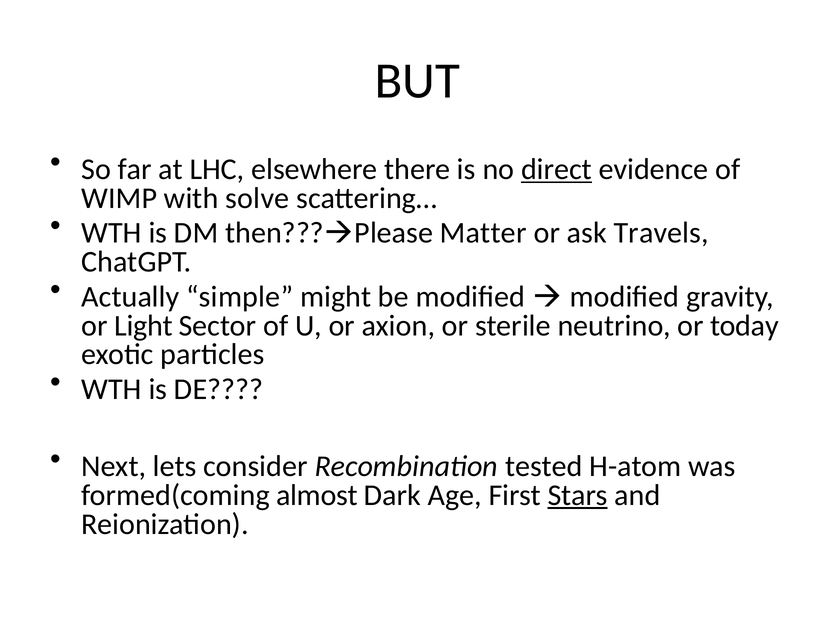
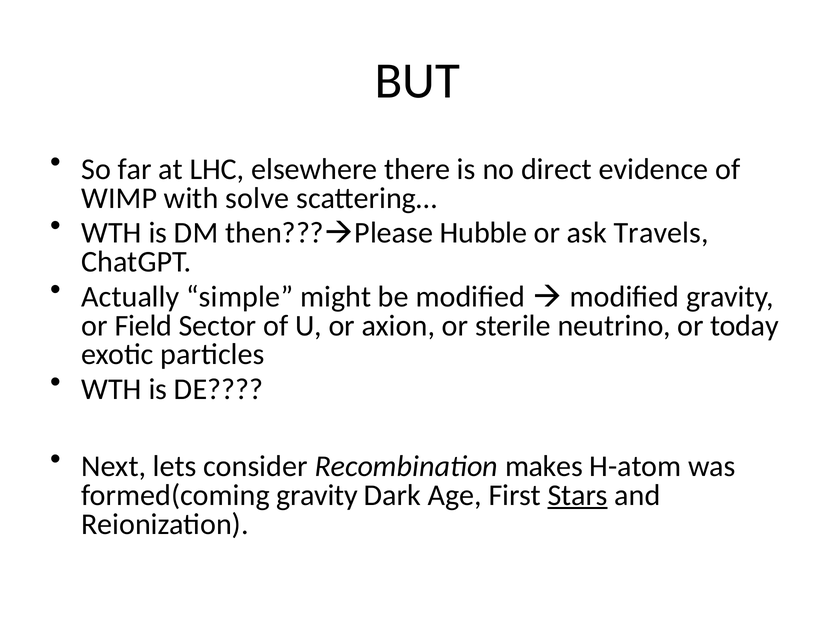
direct underline: present -> none (557, 169)
Matter: Matter -> Hubble (483, 233)
Light: Light -> Field (143, 326)
tested: tested -> makes (544, 466)
formed(coming almost: almost -> gravity (317, 495)
